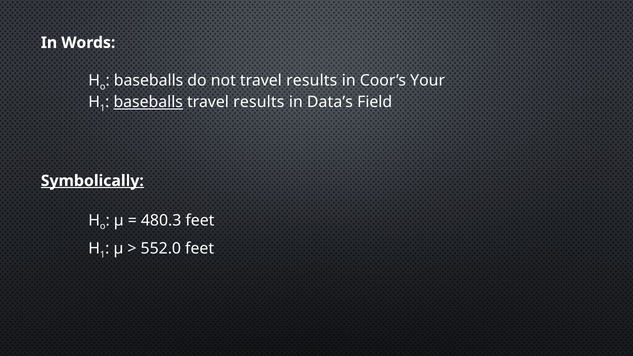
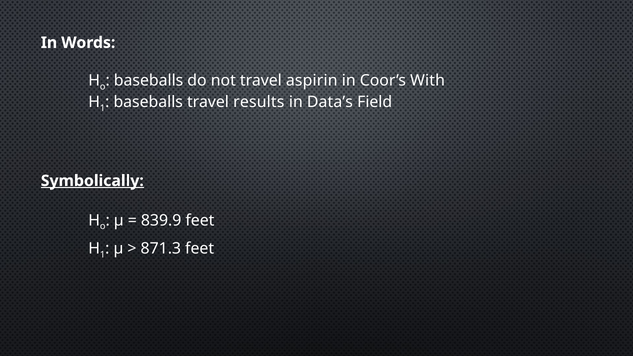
not travel results: results -> aspirin (312, 81)
Your: Your -> With (428, 81)
baseballs underline: present -> none (148, 102)
480.3: 480.3 -> 839.9 (161, 220)
552.0: 552.0 -> 871.3 (161, 249)
